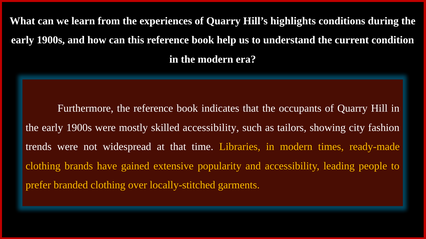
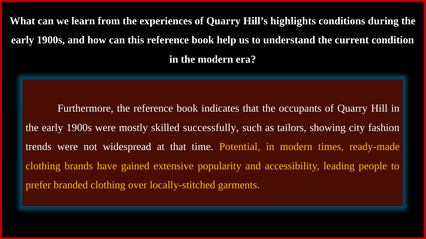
skilled accessibility: accessibility -> successfully (211, 128)
Libraries: Libraries -> Potential (240, 147)
